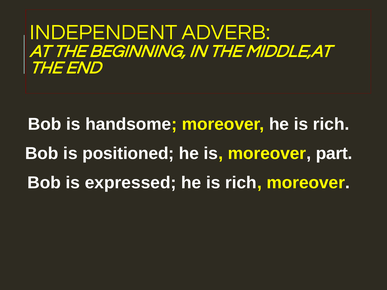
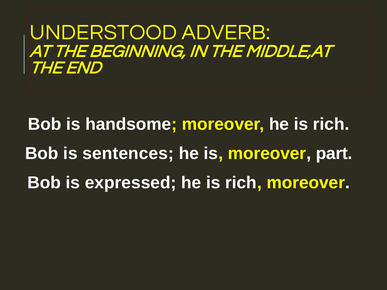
INDEPENDENT: INDEPENDENT -> UNDERSTOOD (103, 32)
positioned: positioned -> sentences (128, 154)
